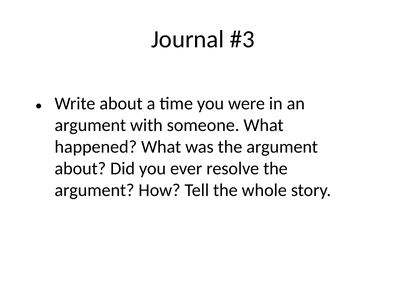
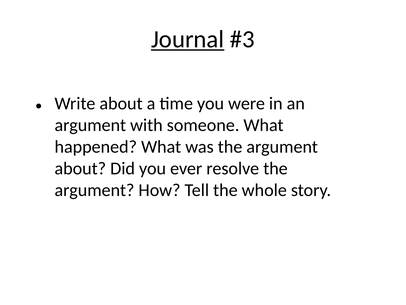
Journal underline: none -> present (188, 39)
